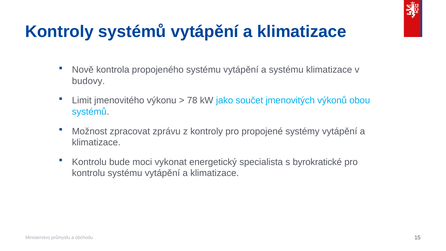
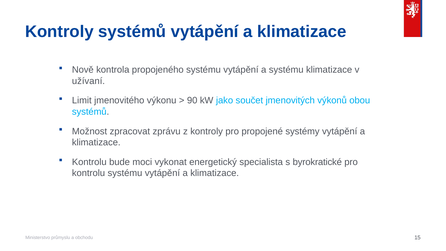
budovy: budovy -> užívaní (88, 81)
78: 78 -> 90 (192, 101)
